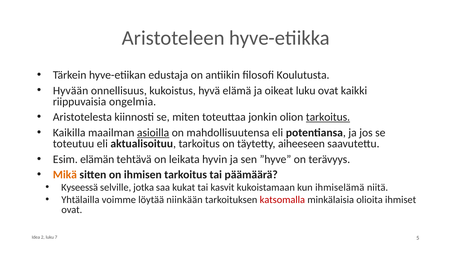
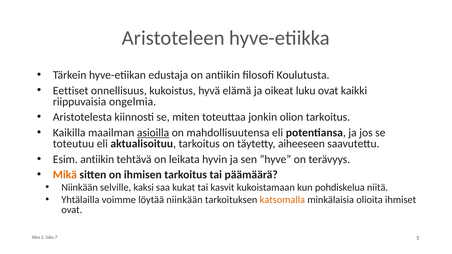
Hyvään: Hyvään -> Eettiset (71, 91)
tarkoitus underline: present -> none (328, 117)
Esim elämän: elämän -> antiikin (97, 159)
Kyseessä: Kyseessä -> Niinkään (80, 188)
jotka: jotka -> kaksi (144, 188)
ihmiselämä: ihmiselämä -> pohdiskelua (340, 188)
katsomalla colour: red -> orange (282, 200)
